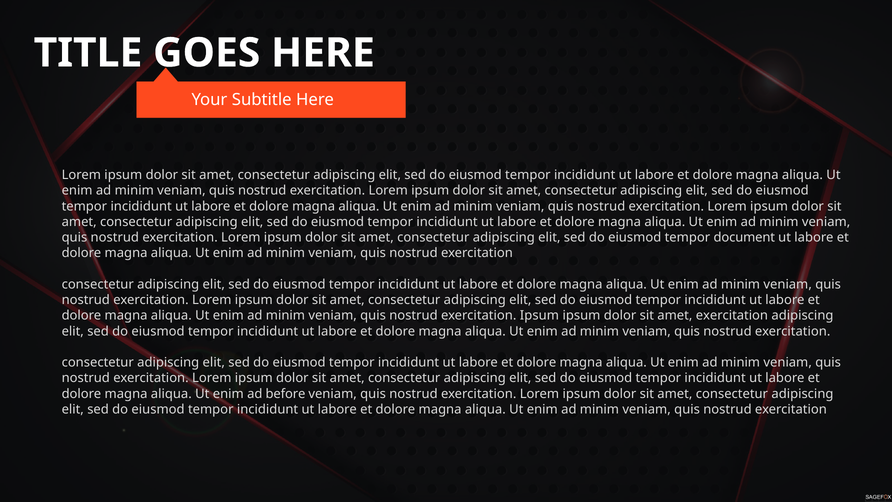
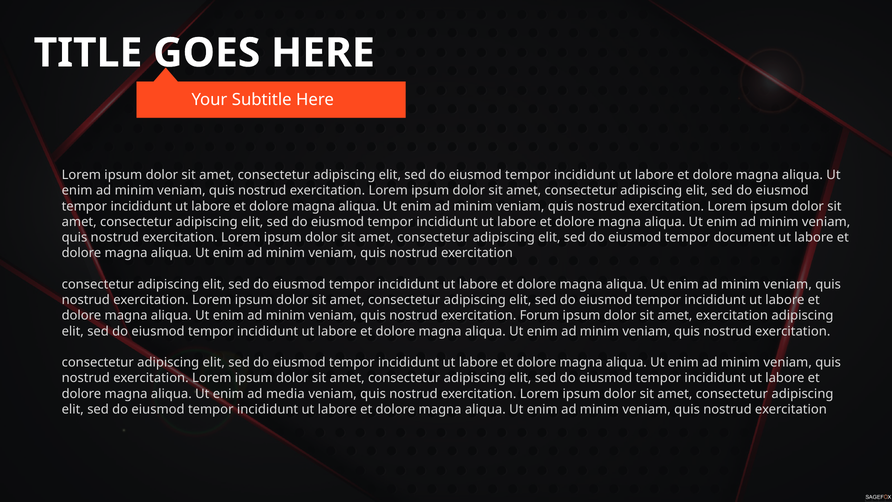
exercitation Ipsum: Ipsum -> Forum (540, 316)
before: before -> media (285, 394)
